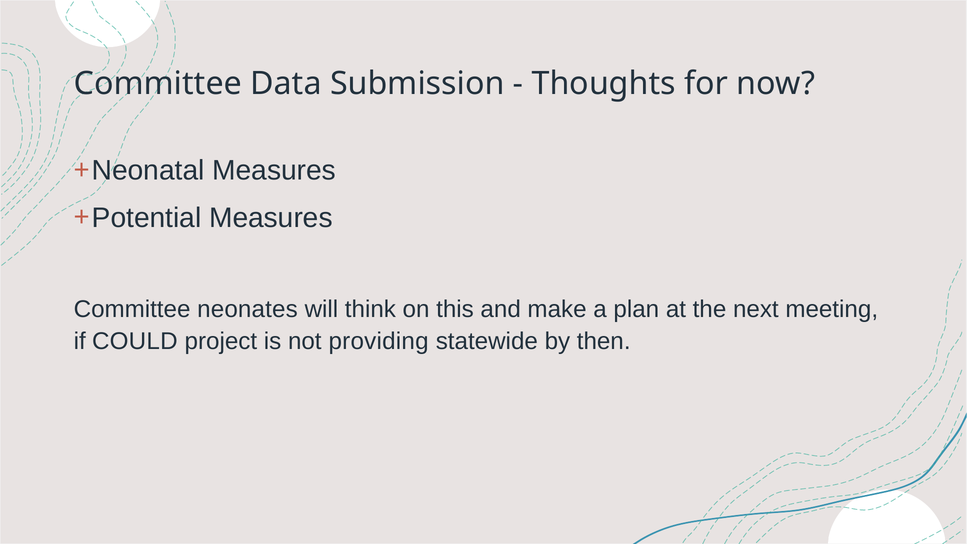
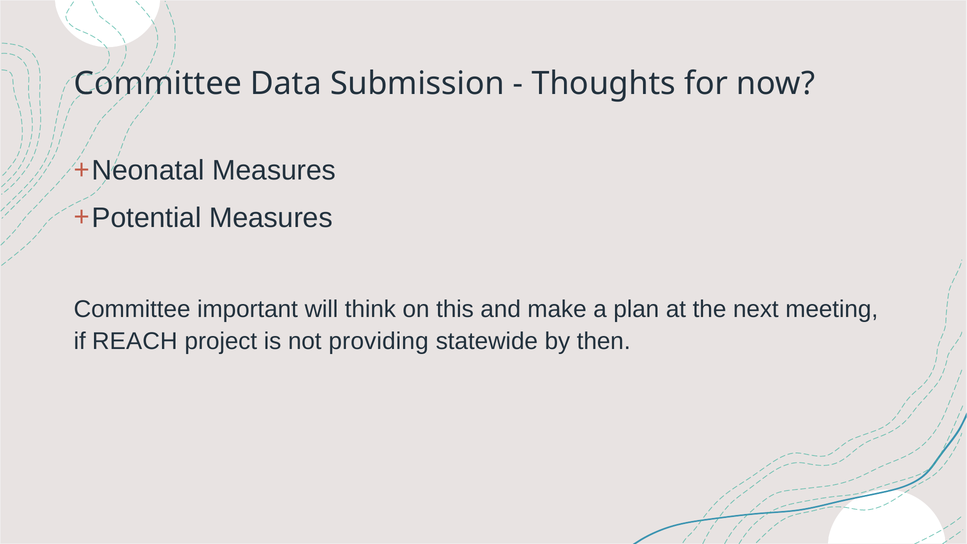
neonates: neonates -> important (248, 309)
COULD: COULD -> REACH (135, 341)
